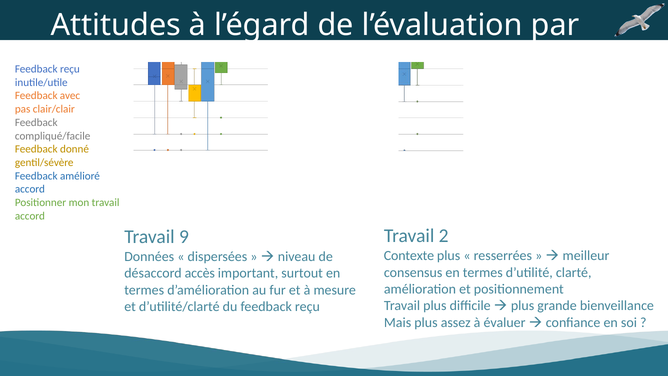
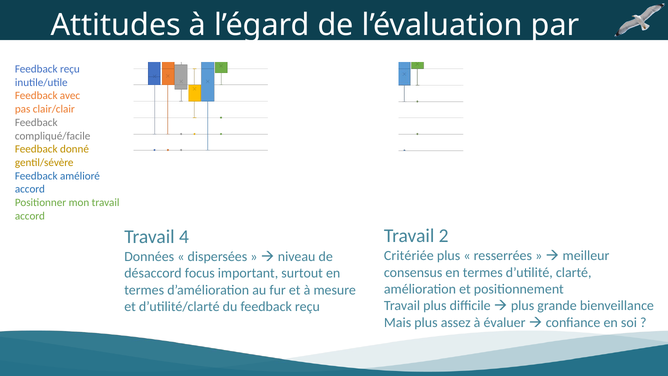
9: 9 -> 4 (184, 237)
Contexte: Contexte -> Critériée (409, 256)
accès: accès -> focus (200, 273)
